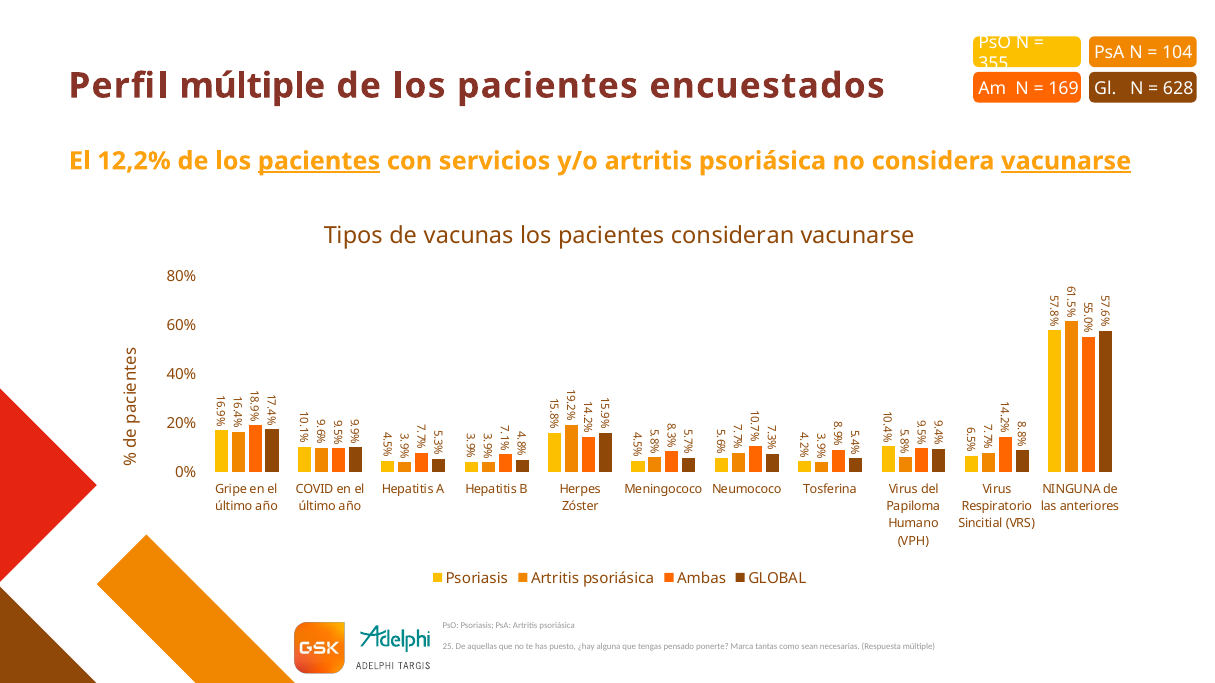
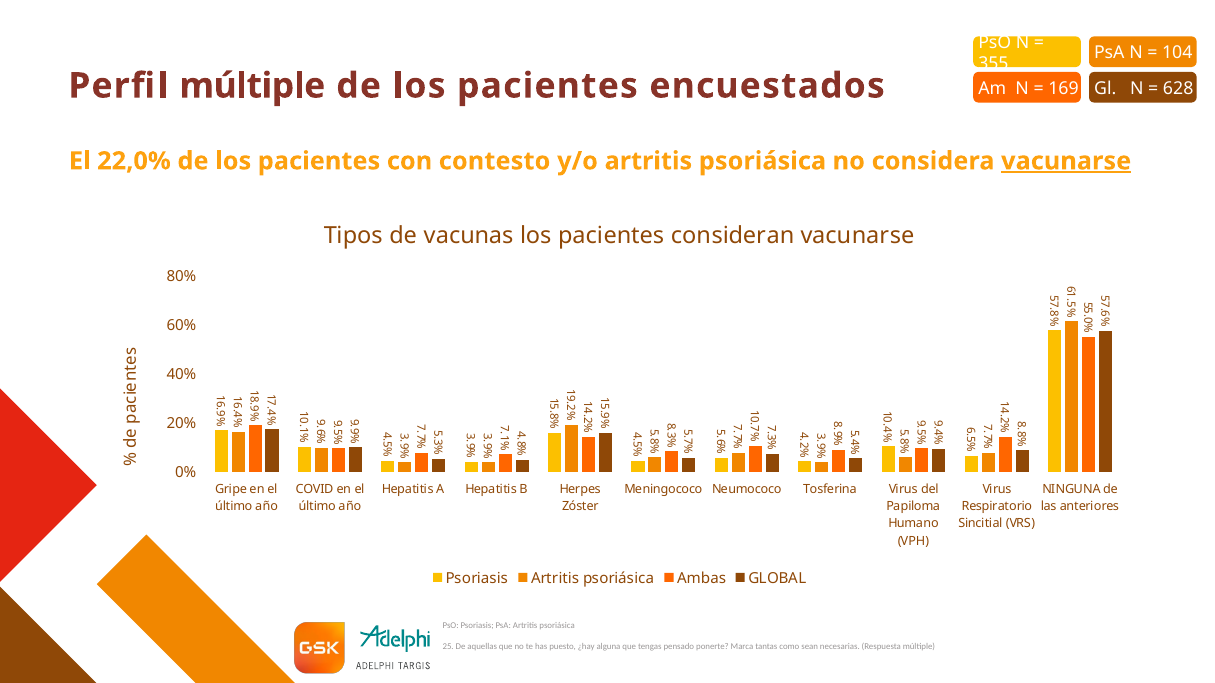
12,2%: 12,2% -> 22,0% (134, 161)
pacientes underline: present -> none (319, 161)
servicios: servicios -> contesto (495, 161)
